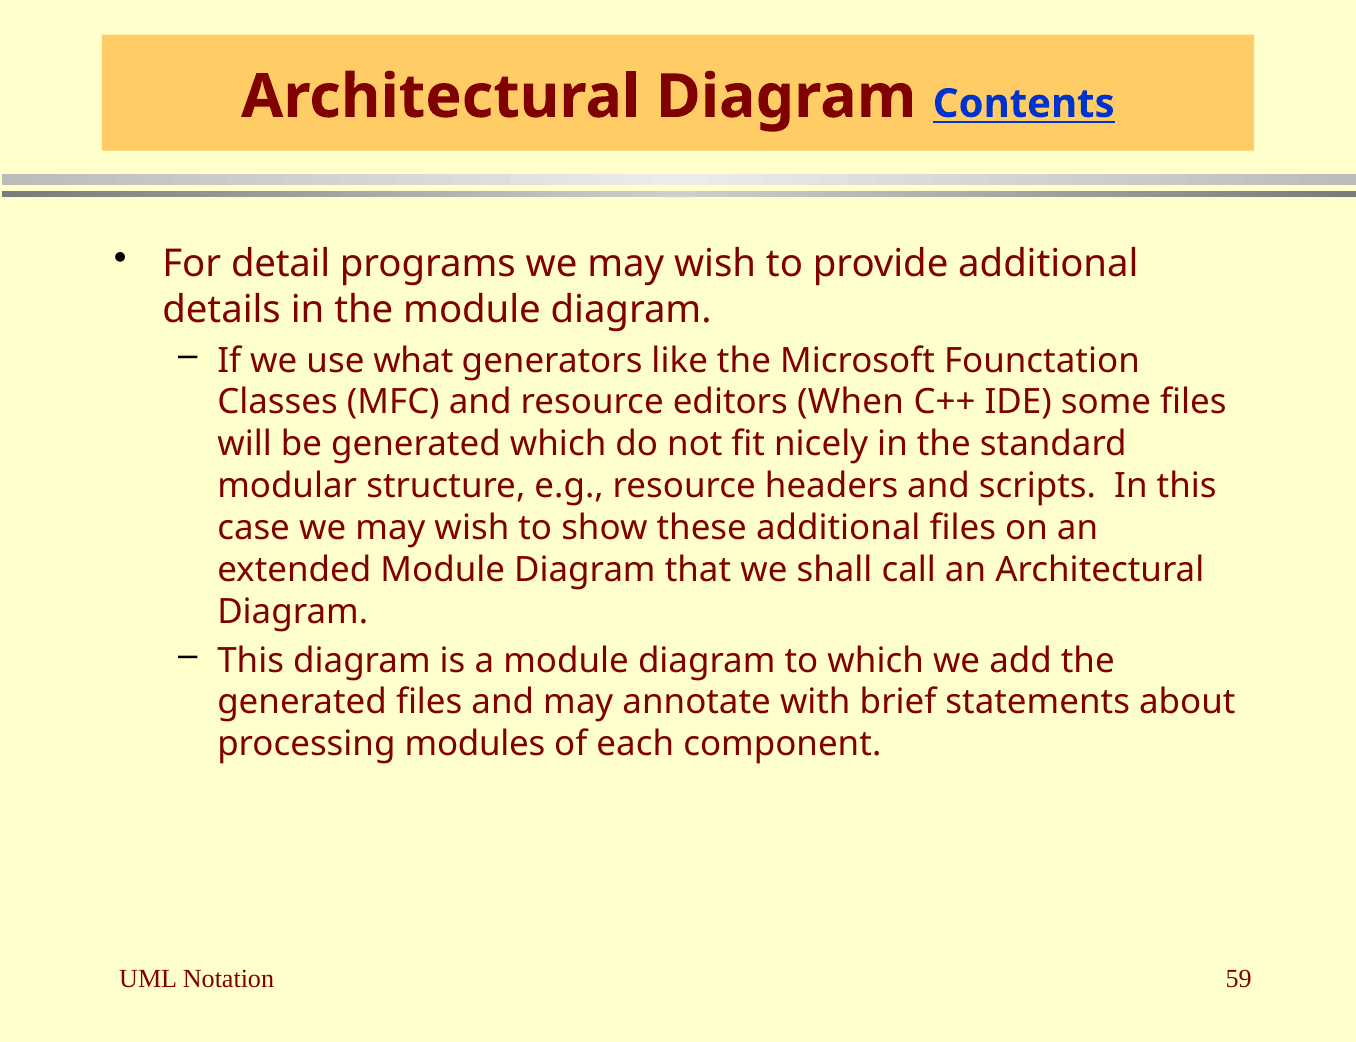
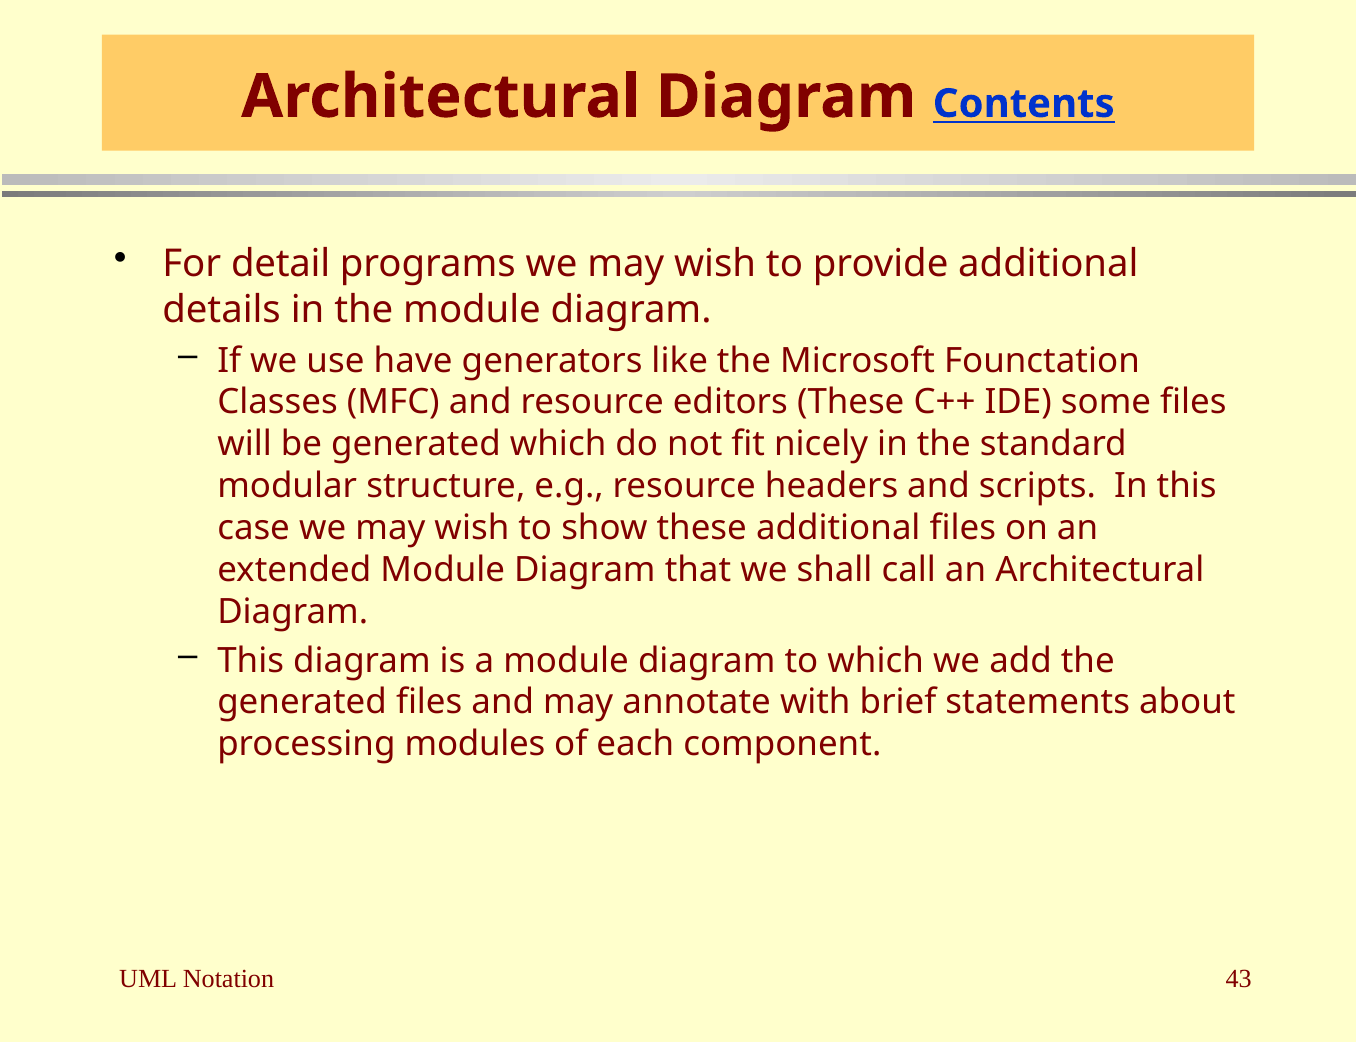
what: what -> have (413, 361)
editors When: When -> These (851, 402)
59: 59 -> 43 (1239, 979)
